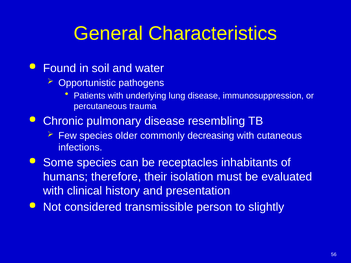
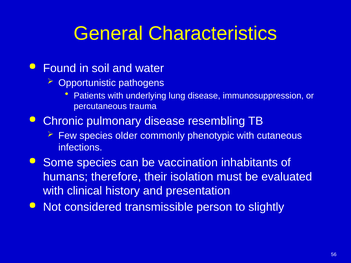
decreasing: decreasing -> phenotypic (211, 136)
receptacles: receptacles -> vaccination (188, 163)
